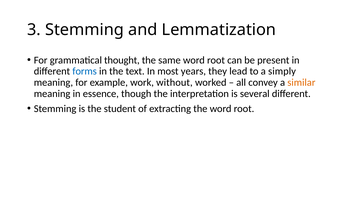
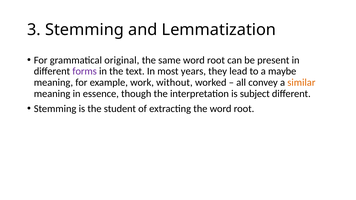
thought: thought -> original (122, 60)
forms colour: blue -> purple (85, 71)
simply: simply -> maybe (282, 71)
several: several -> subject (255, 94)
